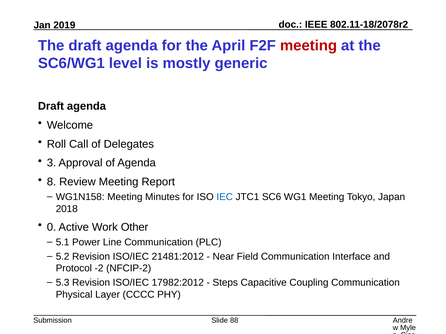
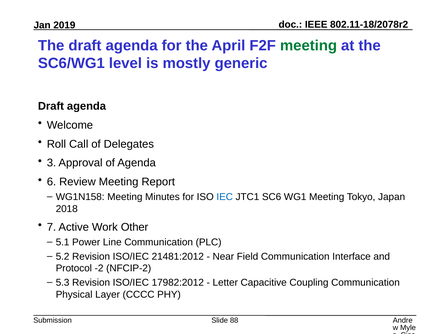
meeting colour: red -> green (309, 46)
8: 8 -> 6 (51, 182)
0: 0 -> 7 (51, 227)
Steps: Steps -> Letter (225, 283)
